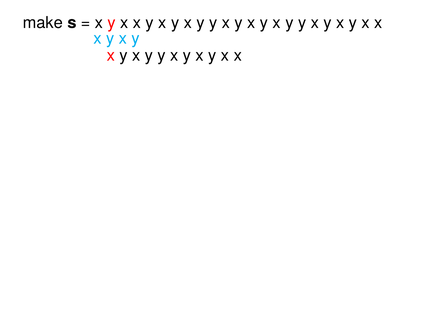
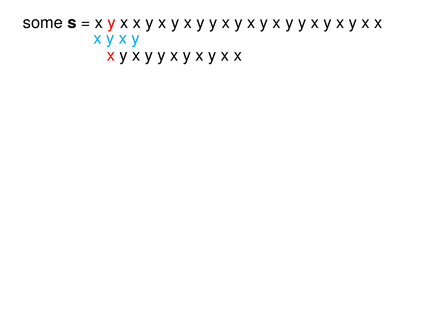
make: make -> some (43, 23)
